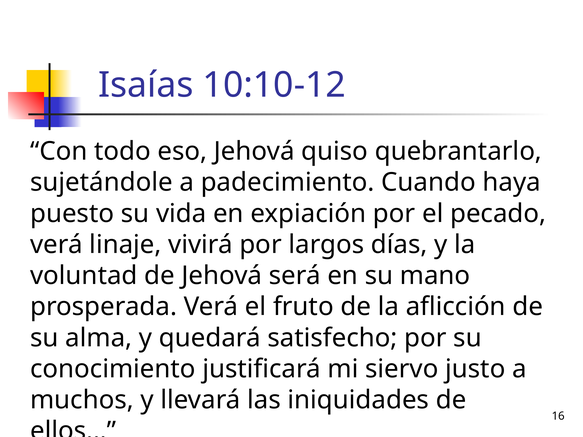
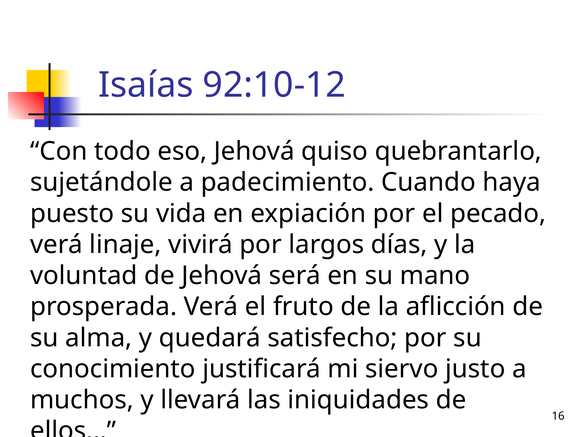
10:10-12: 10:10-12 -> 92:10-12 (274, 85)
